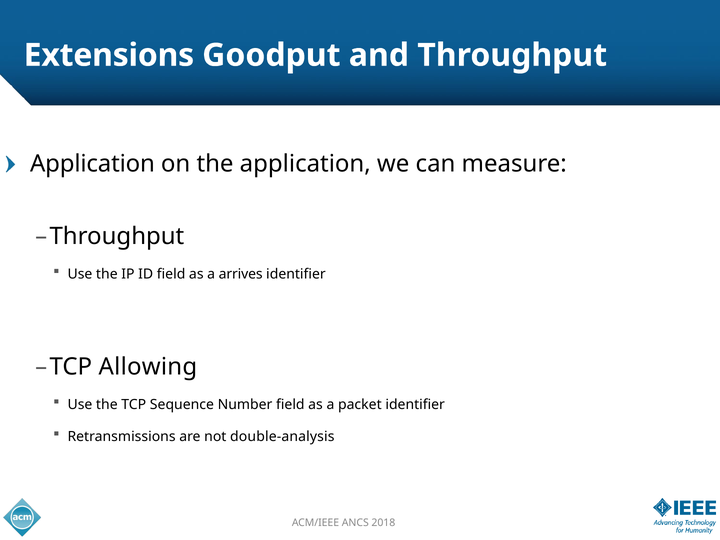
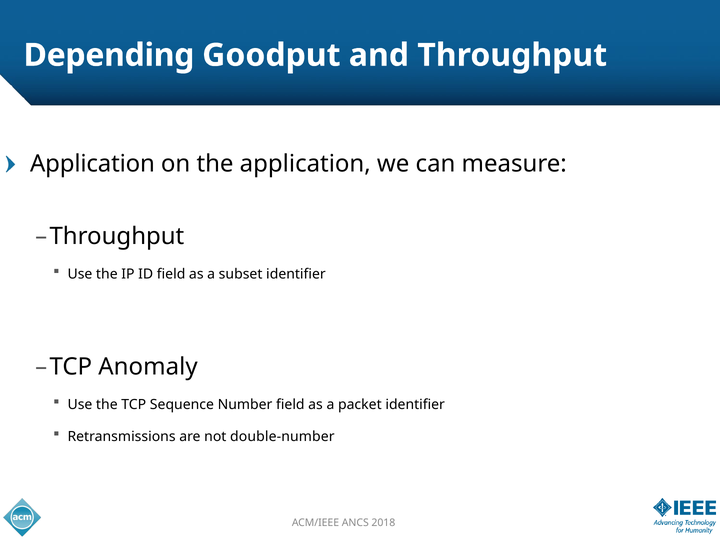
Extensions: Extensions -> Depending (109, 55)
arrives: arrives -> subset (241, 274)
Allowing: Allowing -> Anomaly (148, 367)
double-analysis: double-analysis -> double-number (282, 437)
